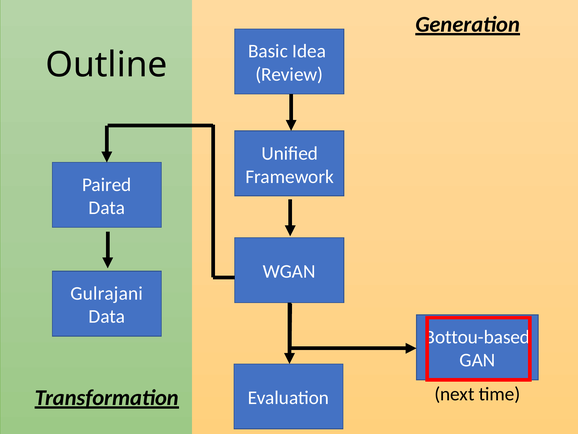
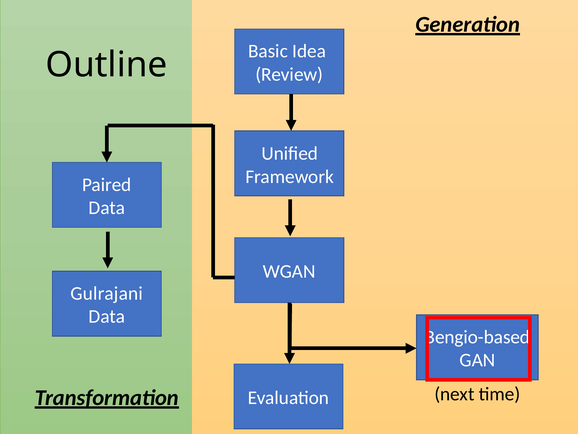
Bottou-based: Bottou-based -> Bengio-based (477, 337)
